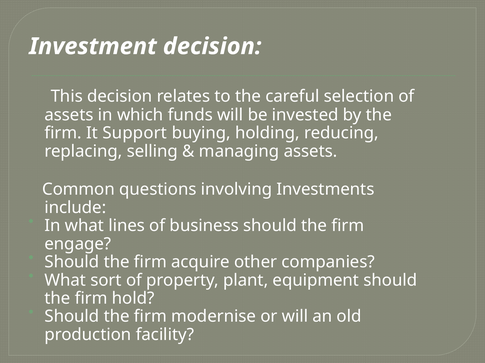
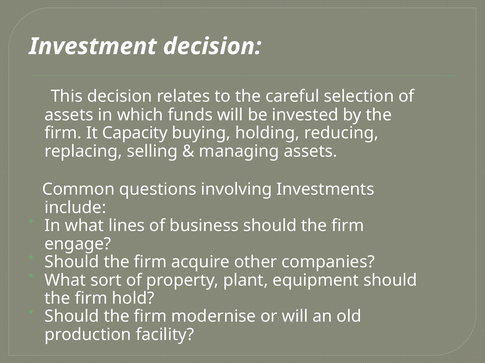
Support: Support -> Capacity (135, 133)
